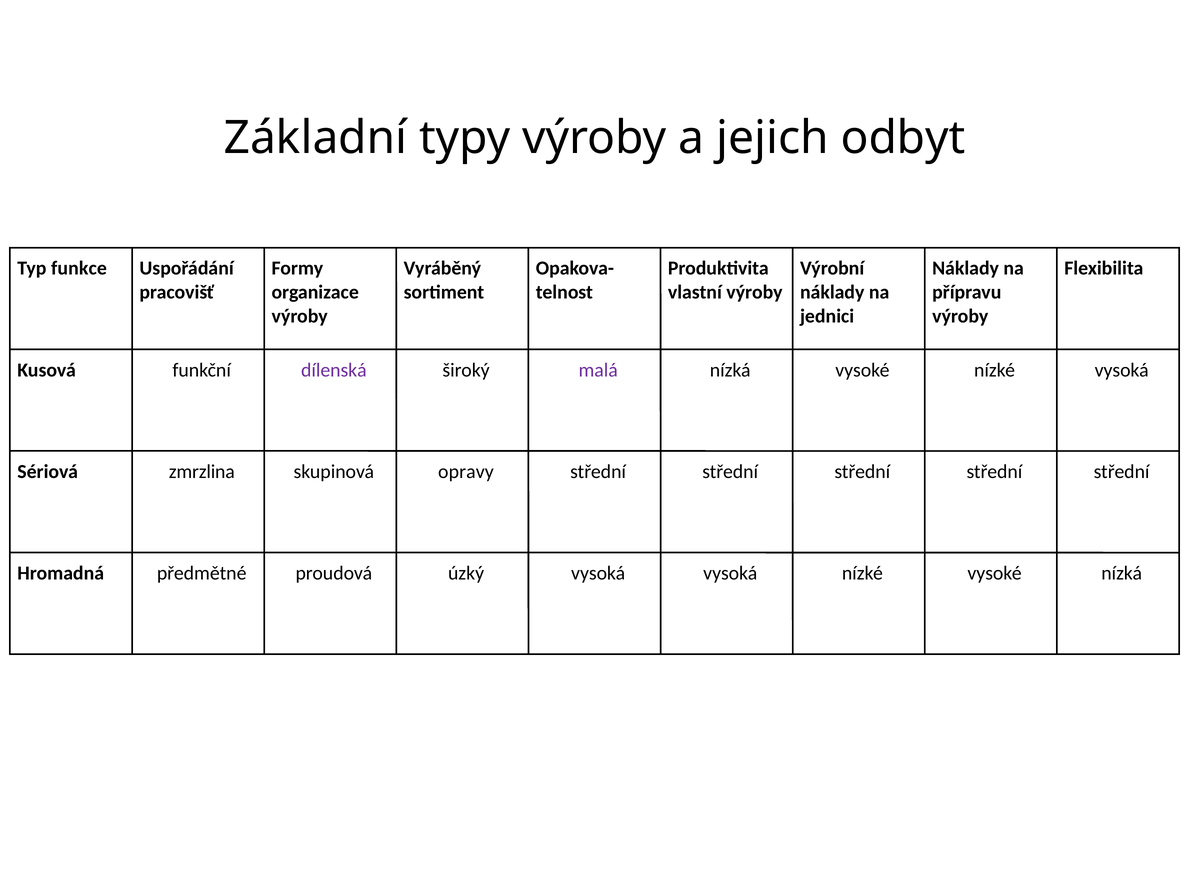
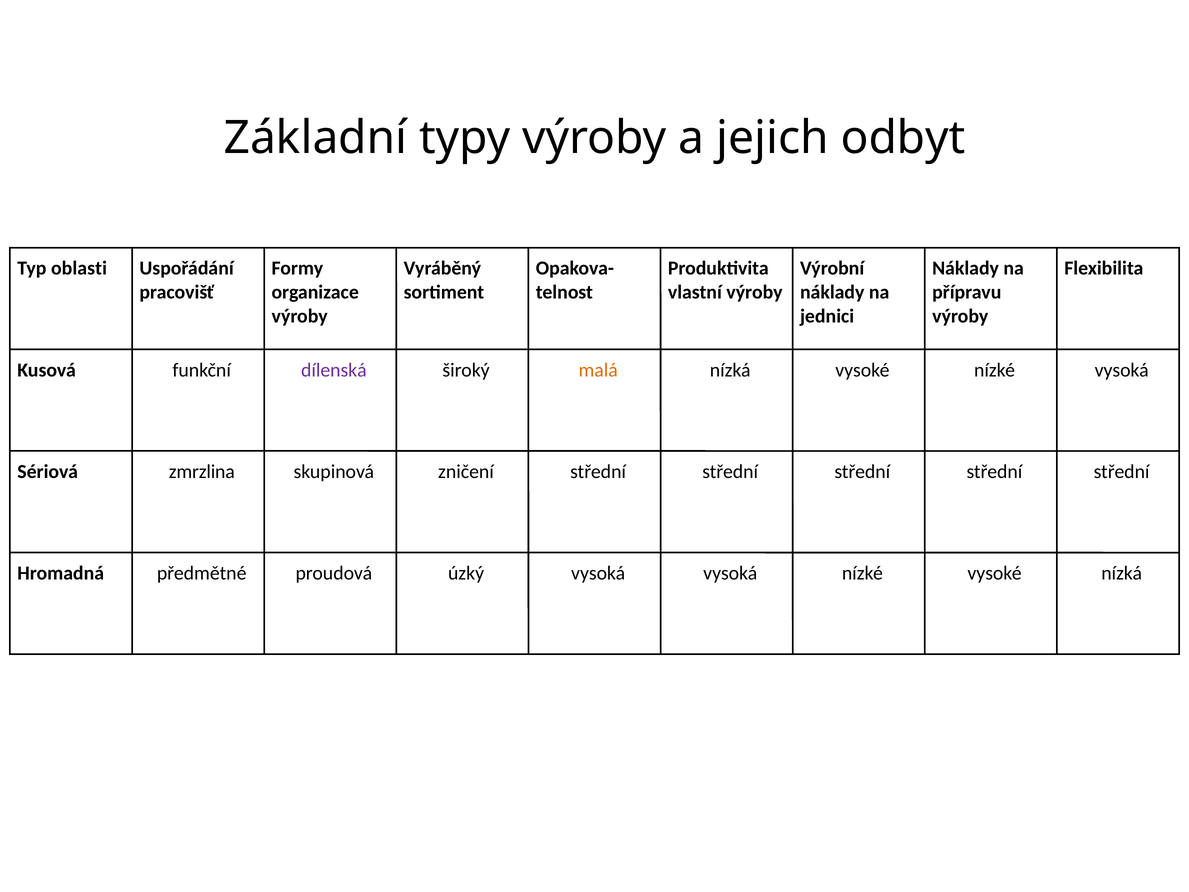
funkce: funkce -> oblasti (79, 268)
malá colour: purple -> orange (598, 370)
opravy: opravy -> zničení (466, 471)
